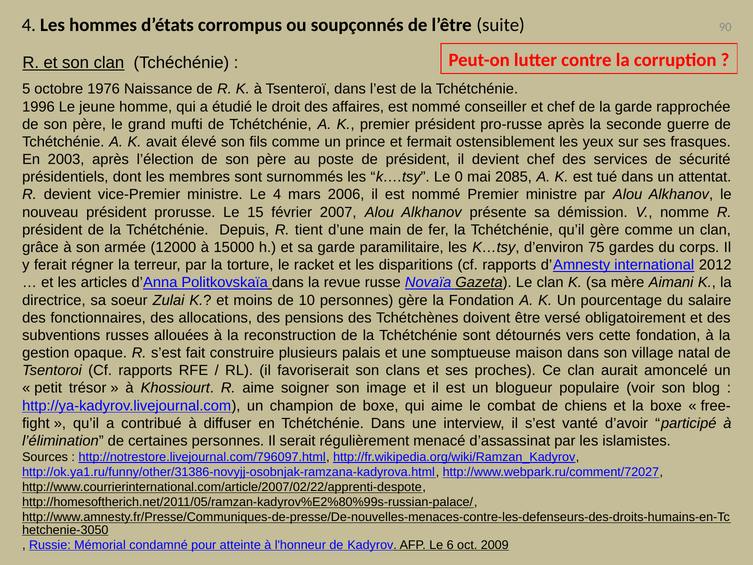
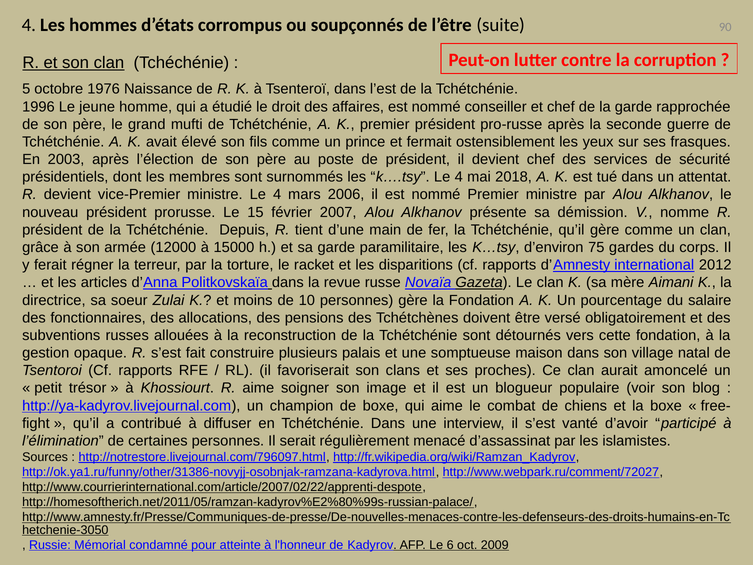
k….tsy Le 0: 0 -> 4 (459, 177)
2085: 2085 -> 2018 (514, 177)
